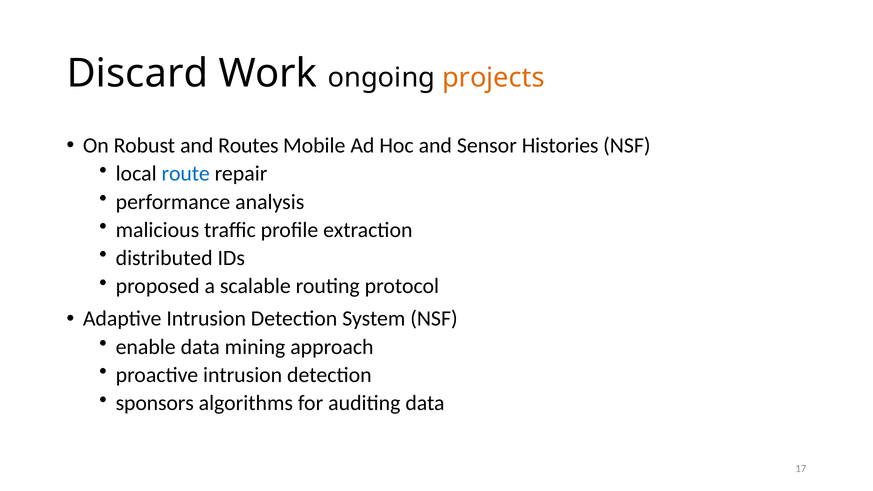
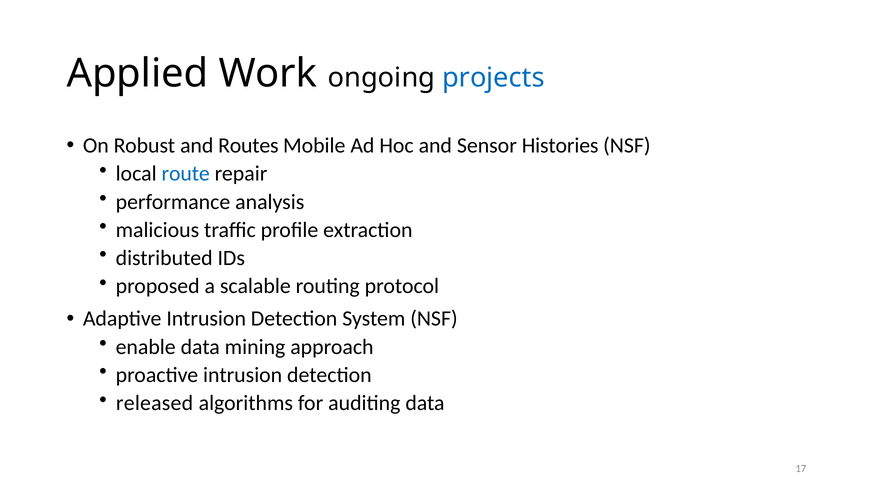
Discard: Discard -> Applied (138, 73)
projects colour: orange -> blue (493, 78)
sponsors: sponsors -> released (155, 403)
